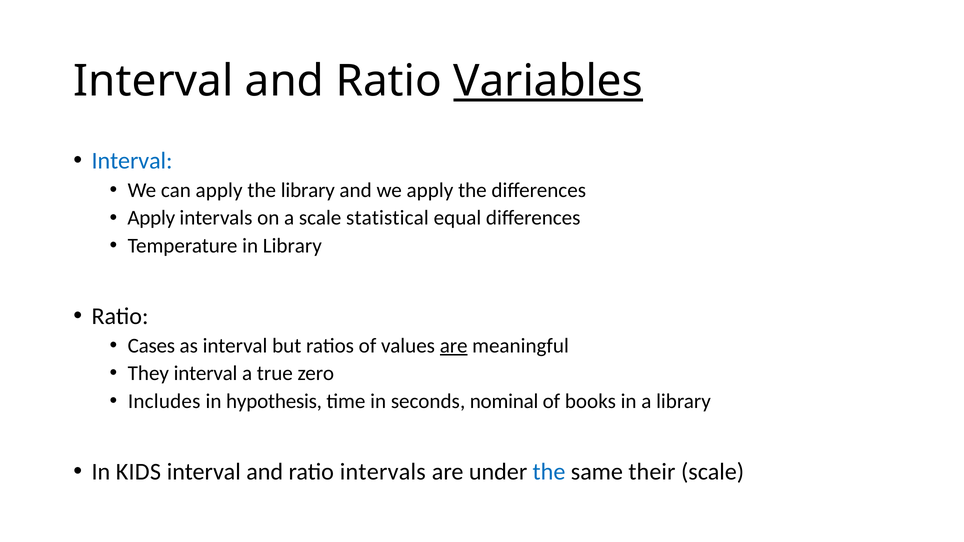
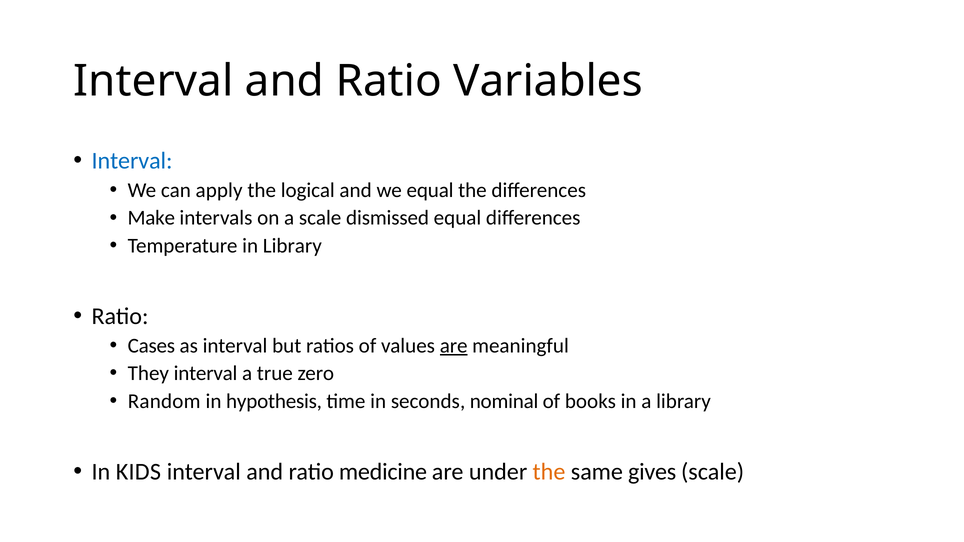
Variables underline: present -> none (548, 81)
the library: library -> logical (308, 190)
we apply: apply -> equal (430, 190)
Apply: Apply -> Make (151, 218)
statistical: statistical -> dismissed (388, 218)
Includes: Includes -> Random (164, 401)
ratio intervals: intervals -> medicine (383, 472)
the colour: blue -> orange (549, 472)
their: their -> gives (652, 472)
